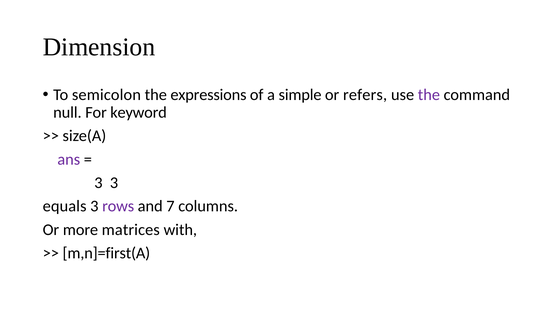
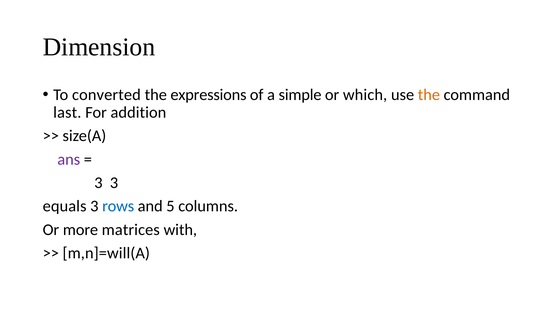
semicolon: semicolon -> converted (106, 95)
refers: refers -> which (365, 95)
the colour: purple -> orange (429, 95)
null: null -> last (67, 112)
keyword: keyword -> addition (138, 112)
rows colour: purple -> blue (118, 206)
7: 7 -> 5 (170, 206)
m,n]=first(A: m,n]=first(A -> m,n]=will(A (106, 253)
